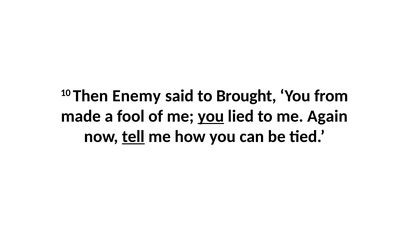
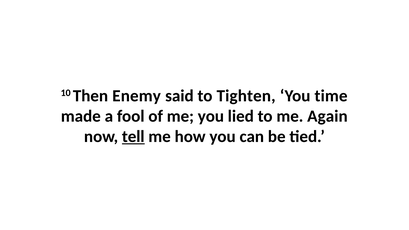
Brought: Brought -> Tighten (246, 96)
from: from -> time (331, 96)
you underline: present -> none (211, 116)
